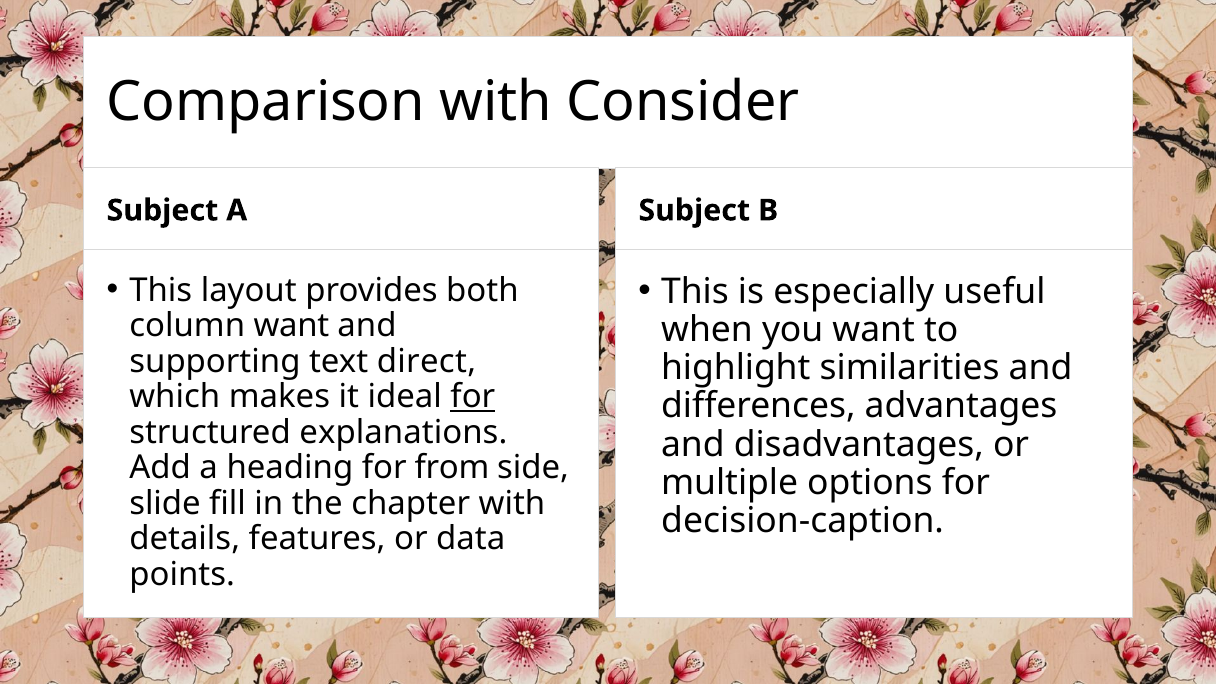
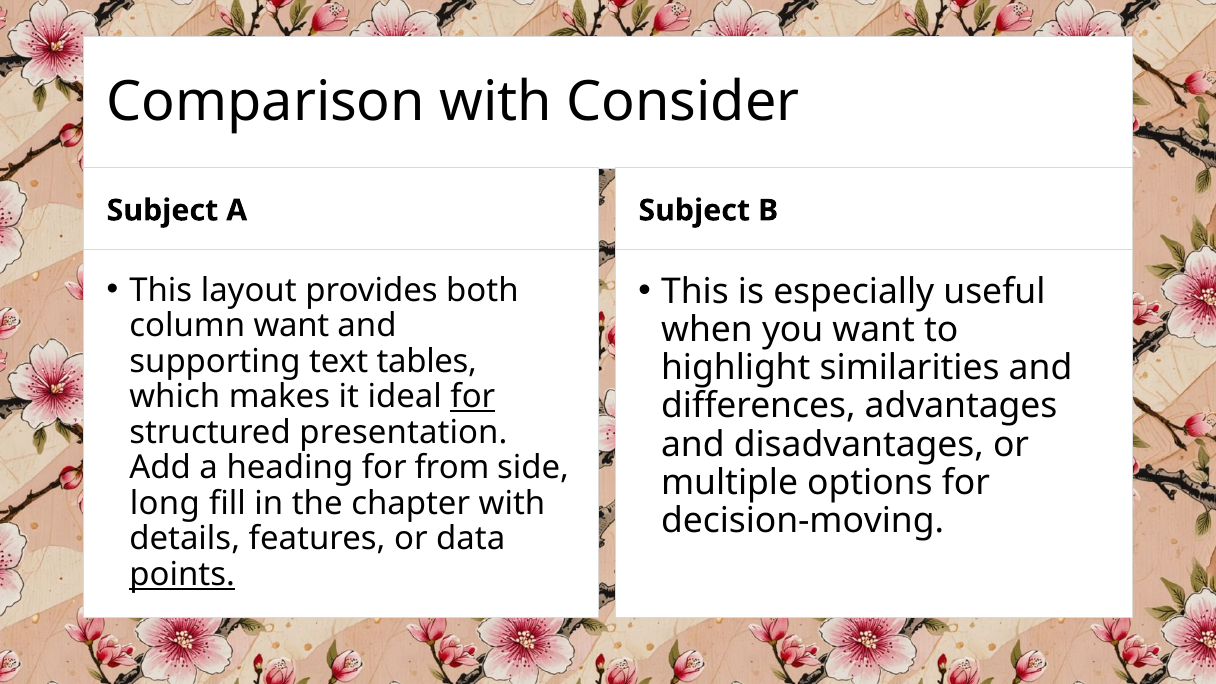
direct: direct -> tables (427, 361)
explanations: explanations -> presentation (403, 432)
slide: slide -> long (165, 504)
decision-caption: decision-caption -> decision-moving (803, 521)
points underline: none -> present (182, 575)
